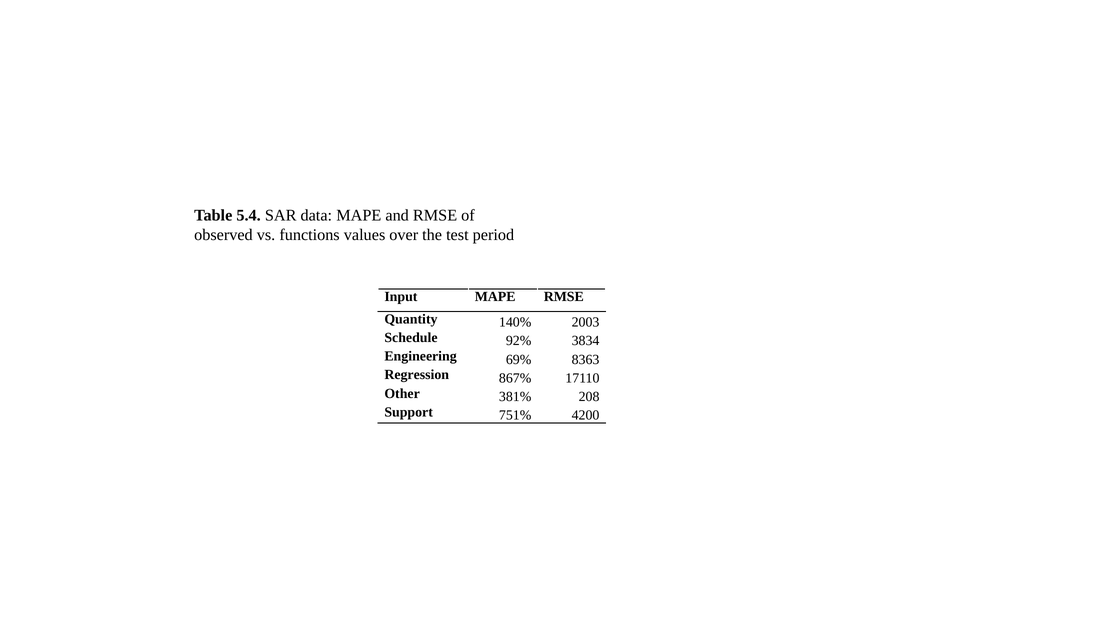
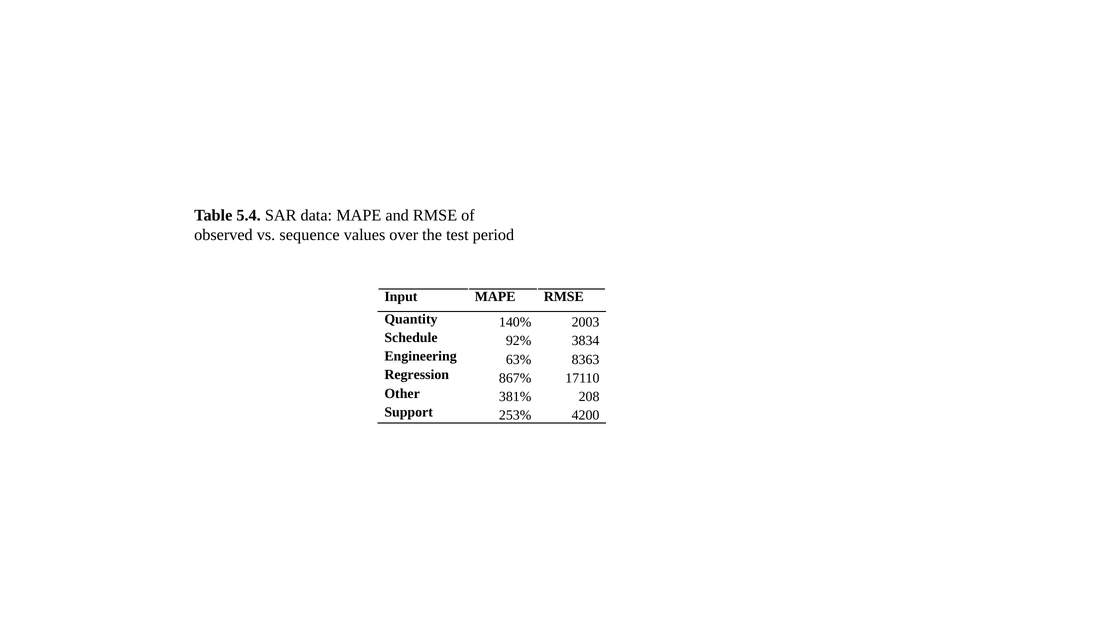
functions: functions -> sequence (309, 235)
69%: 69% -> 63% (519, 359)
751%: 751% -> 253% (515, 415)
